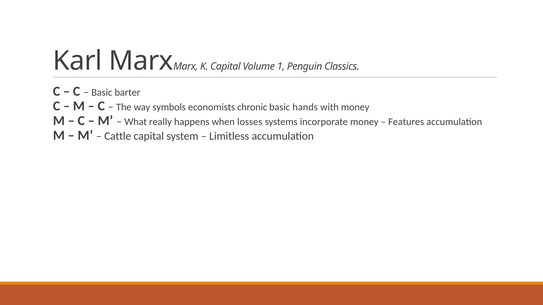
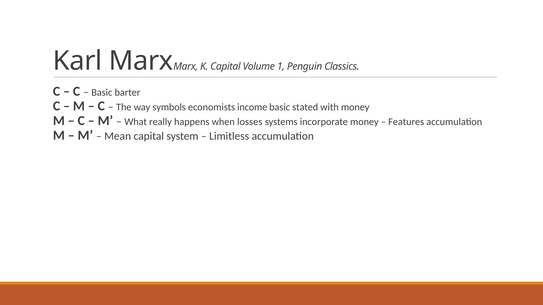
chronic: chronic -> income (252, 107)
hands: hands -> stated (305, 107)
Cattle: Cattle -> Mean (118, 136)
